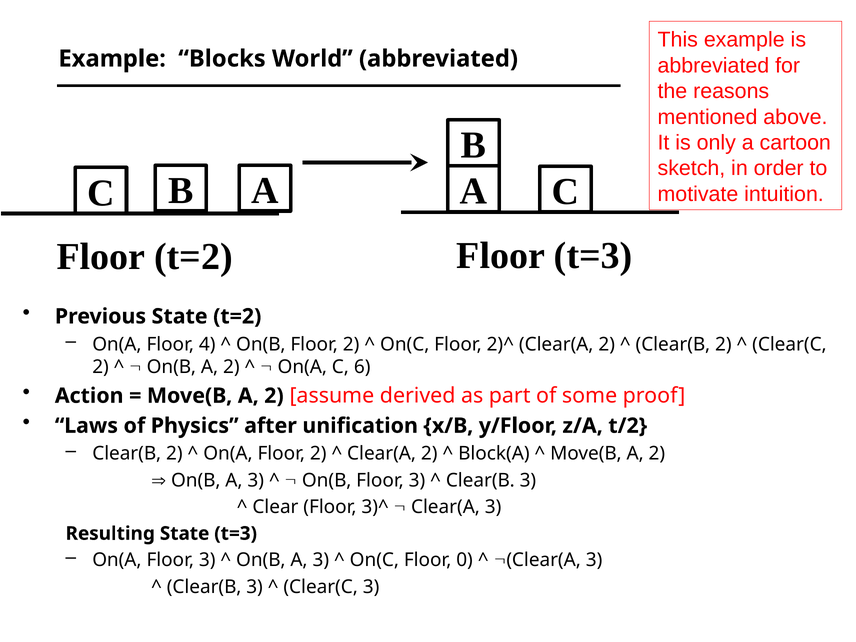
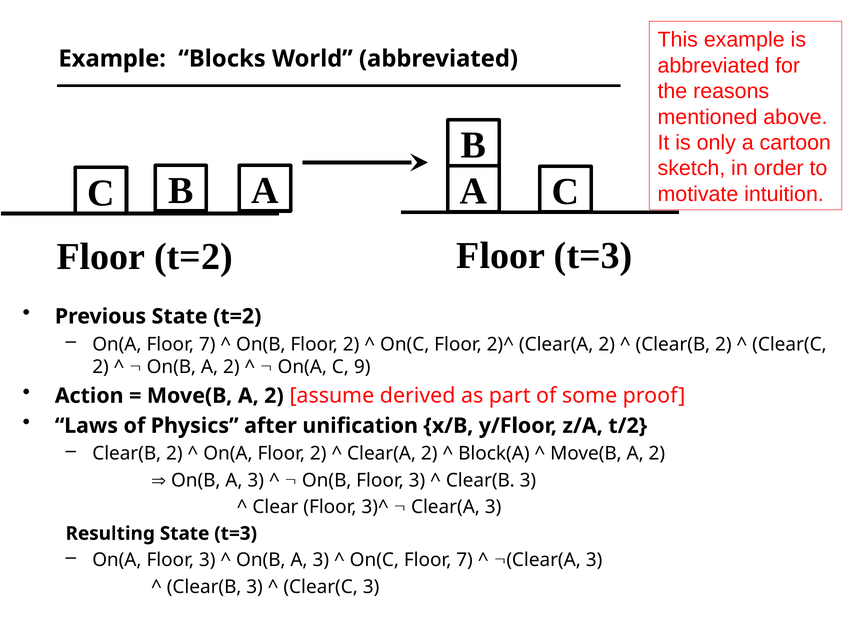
On(A Floor 4: 4 -> 7 (207, 344)
6: 6 -> 9 (362, 367)
On(C Floor 0: 0 -> 7 (465, 560)
